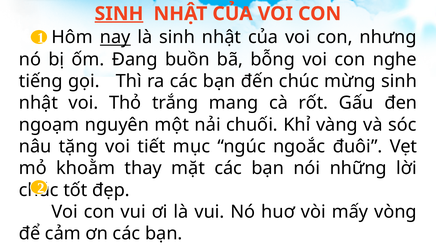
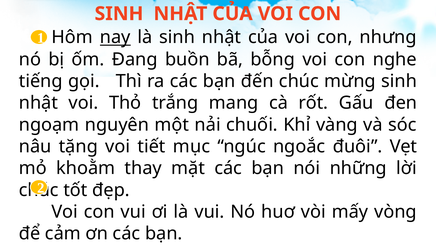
SINH underline: present -> none (119, 14)
